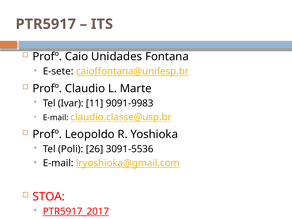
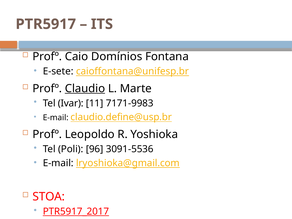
Unidades: Unidades -> Domínios (117, 56)
Claudio underline: none -> present (85, 88)
9091-9983: 9091-9983 -> 7171-9983 (130, 103)
claudio.classe@usp.br: claudio.classe@usp.br -> claudio.define@usp.br (121, 117)
26: 26 -> 96 (95, 149)
